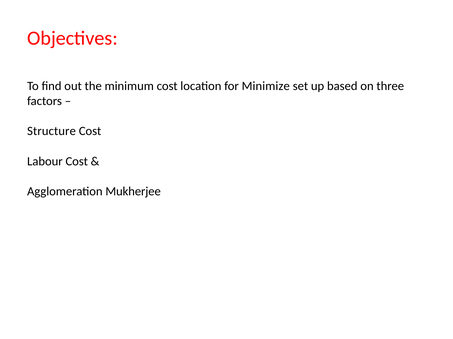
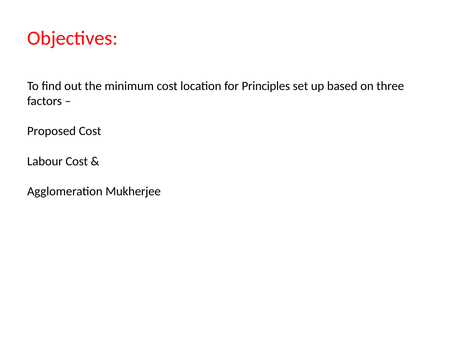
Minimize: Minimize -> Principles (266, 86)
Structure: Structure -> Proposed (52, 131)
